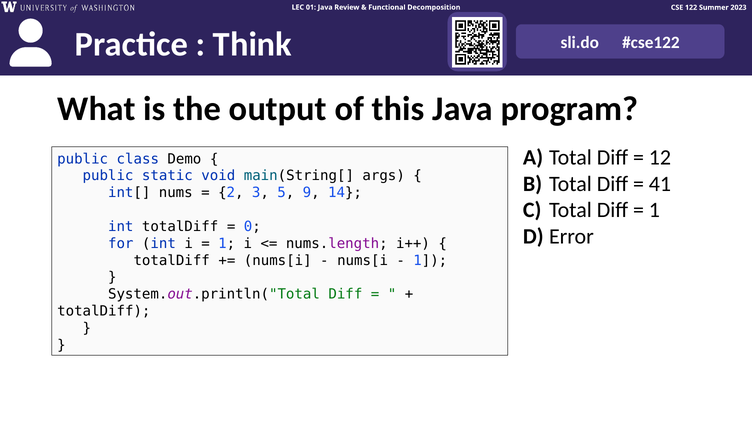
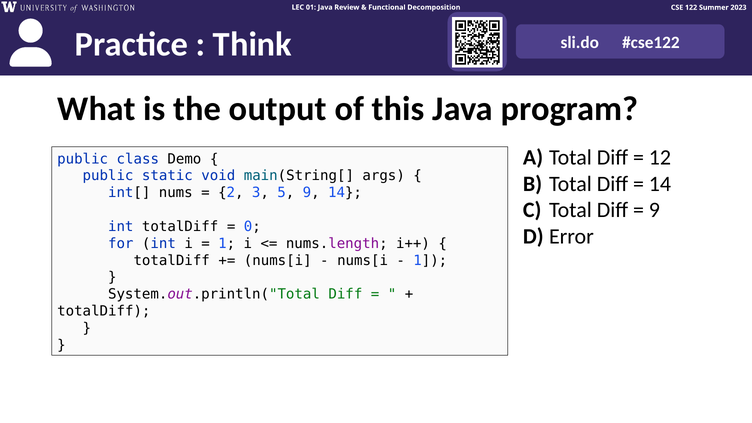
41: 41 -> 14 (660, 184)
1: 1 -> 9 (654, 210)
